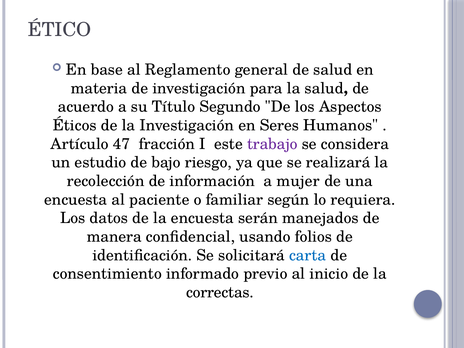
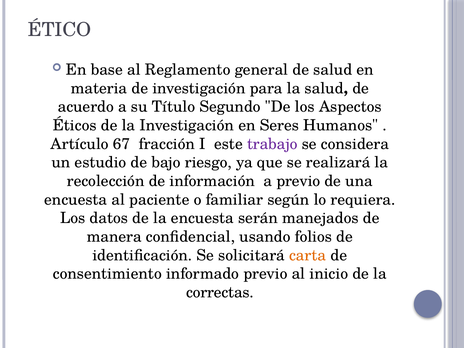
47: 47 -> 67 (122, 144)
a mujer: mujer -> previo (298, 181)
carta colour: blue -> orange (308, 255)
